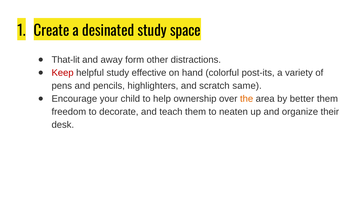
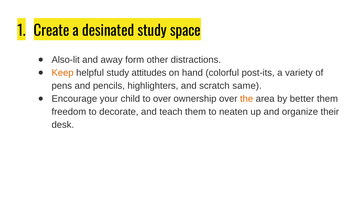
That-lit: That-lit -> Also-lit (66, 60)
Keep colour: red -> orange (63, 73)
effective: effective -> attitudes (149, 73)
to help: help -> over (162, 99)
